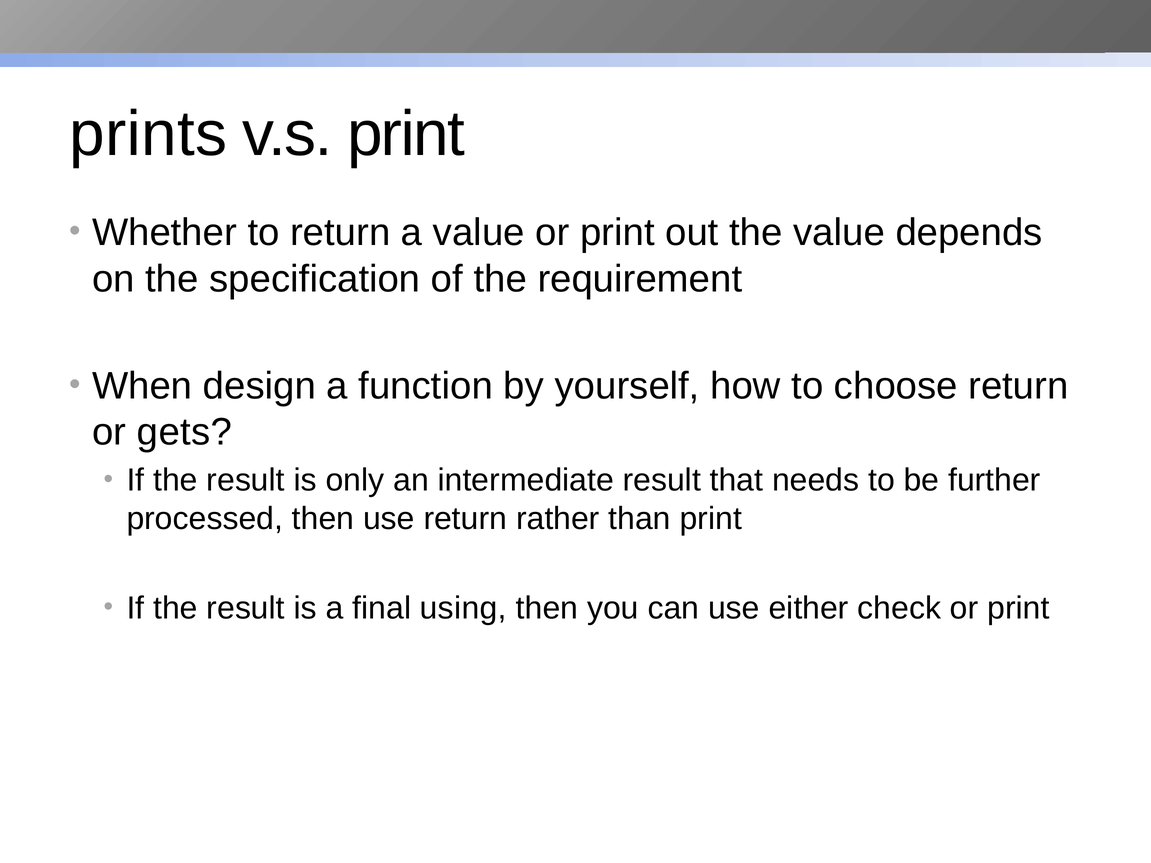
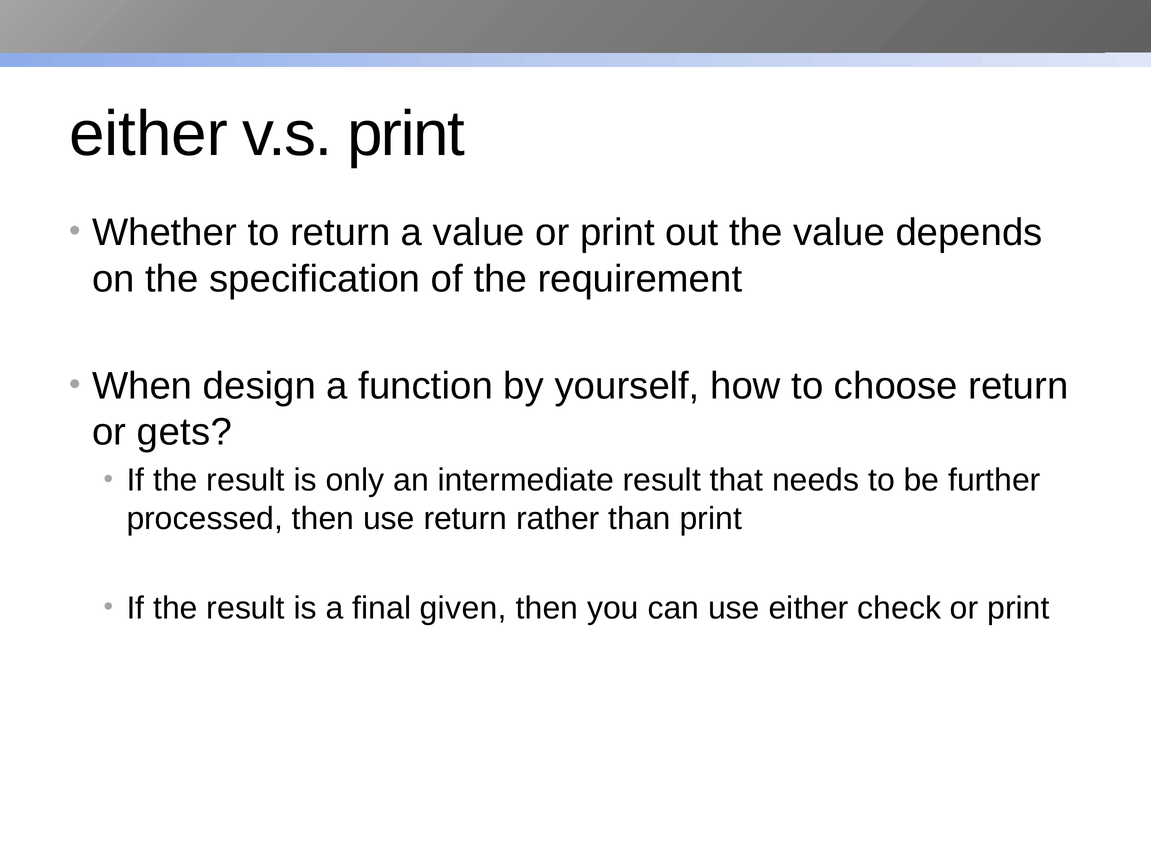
prints: prints -> either (149, 134)
using: using -> given (463, 608)
